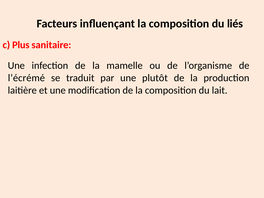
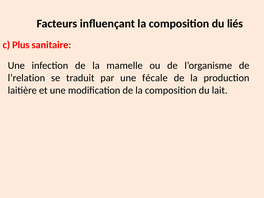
l’écrémé: l’écrémé -> l’relation (26, 78)
plutôt: plutôt -> fécale (155, 78)
